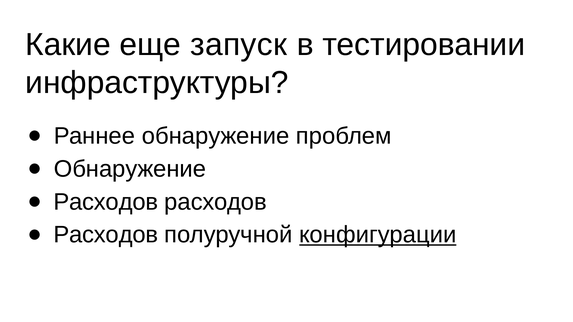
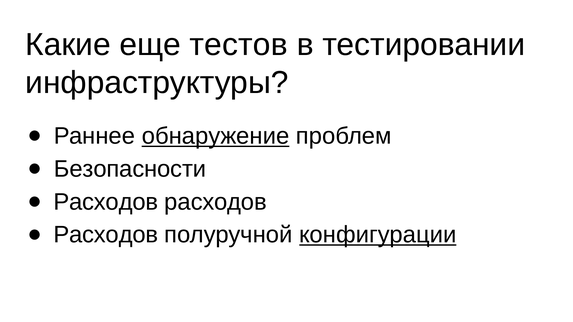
запуск: запуск -> тестов (239, 45)
обнаружение underline: none -> present (216, 136)
Обнаружение: Обнаружение -> Безопасности (130, 169)
